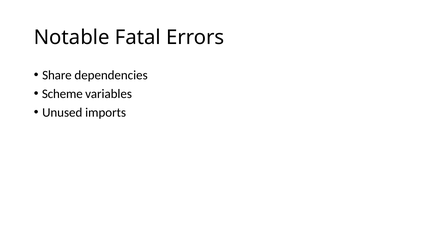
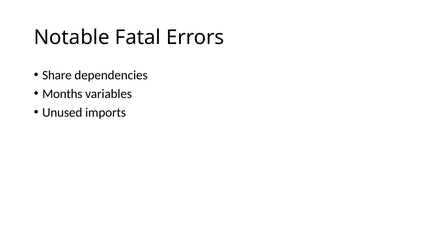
Scheme: Scheme -> Months (62, 94)
